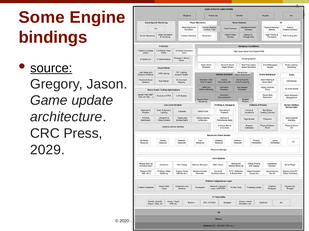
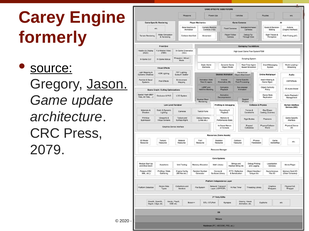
Some: Some -> Carey (42, 17)
bindings: bindings -> formerly (53, 37)
Jason underline: none -> present (107, 84)
2029: 2029 -> 2079 (47, 150)
